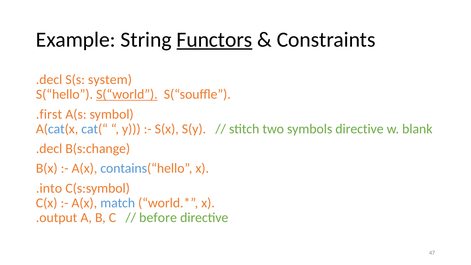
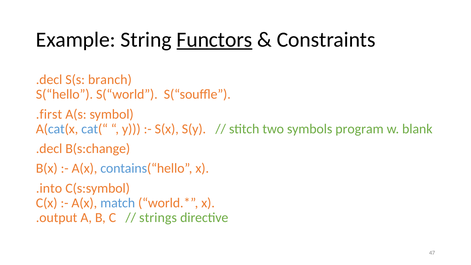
system: system -> branch (110, 80)
S(“world underline: present -> none (127, 94)
symbols directive: directive -> program (359, 129)
before: before -> strings (158, 218)
